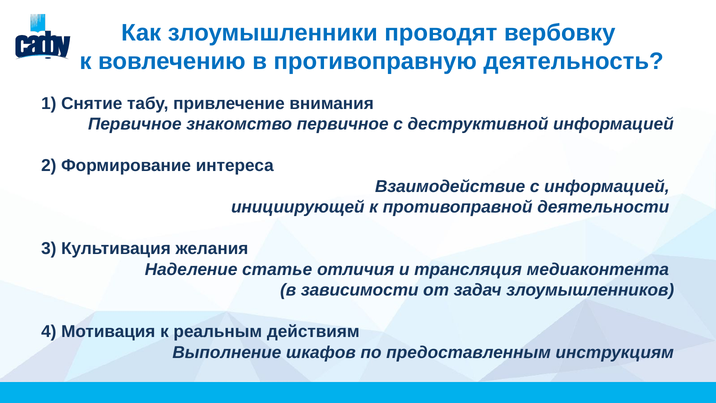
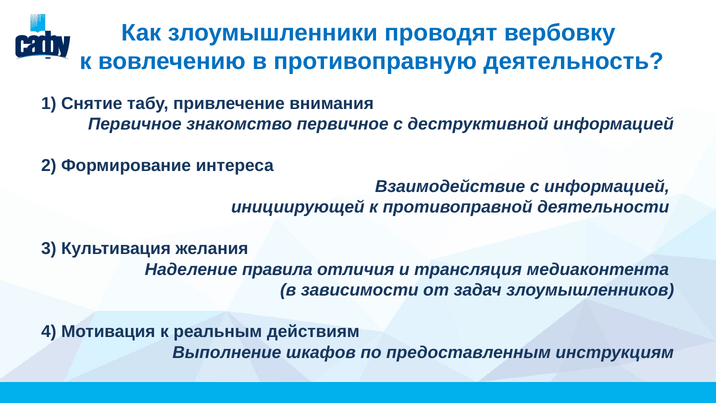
статье: статье -> правила (277, 269)
